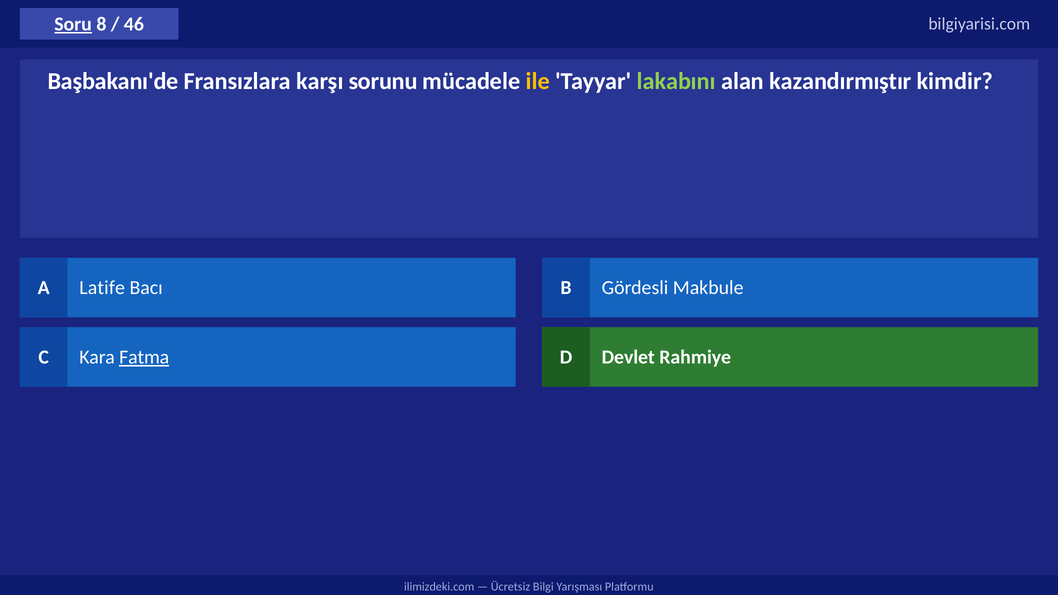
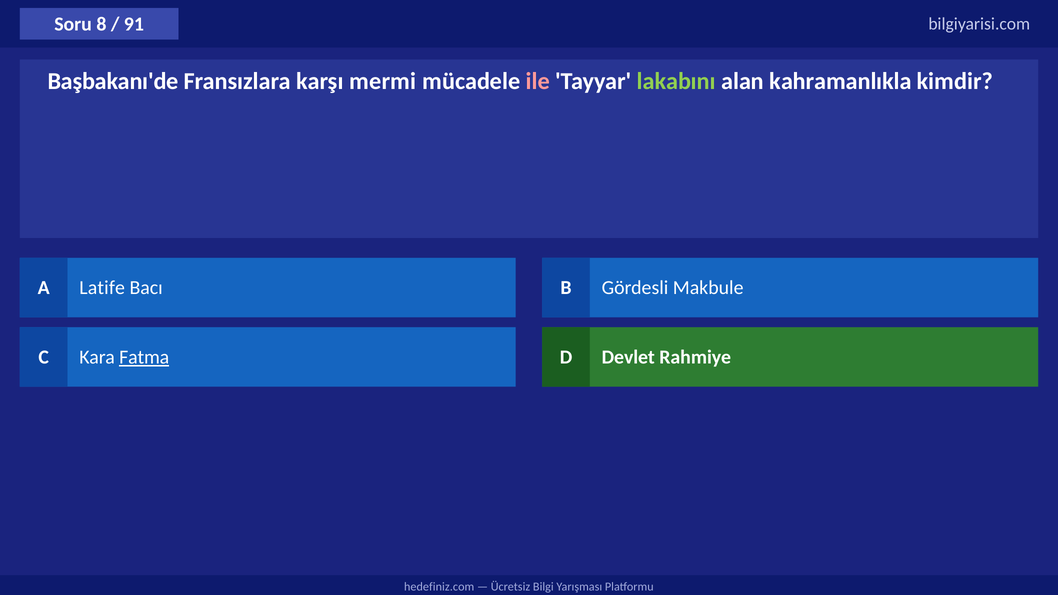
Soru underline: present -> none (73, 24)
46: 46 -> 91 (134, 24)
sorunu: sorunu -> mermi (383, 81)
ile colour: yellow -> pink (538, 81)
kazandırmıştır: kazandırmıştır -> kahramanlıkla (841, 81)
ilimizdeki.com: ilimizdeki.com -> hedefiniz.com (439, 587)
